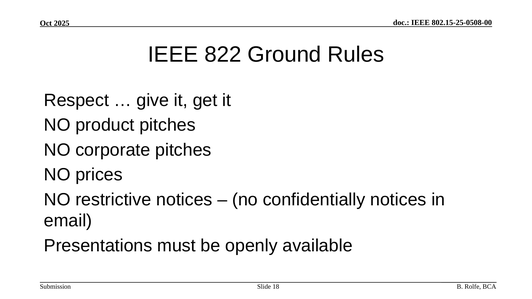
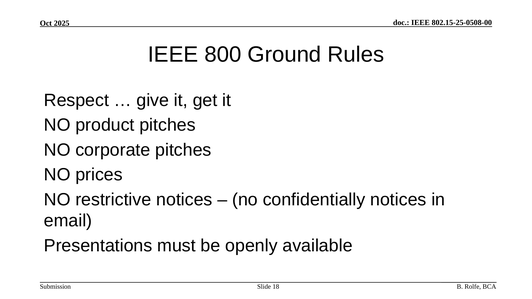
822: 822 -> 800 (223, 55)
